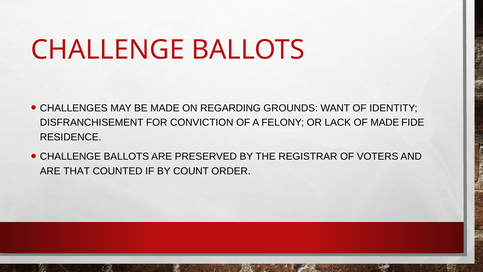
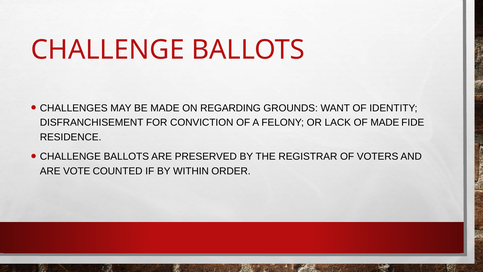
THAT: THAT -> VOTE (77, 171)
COUNT: COUNT -> WITHIN (191, 171)
